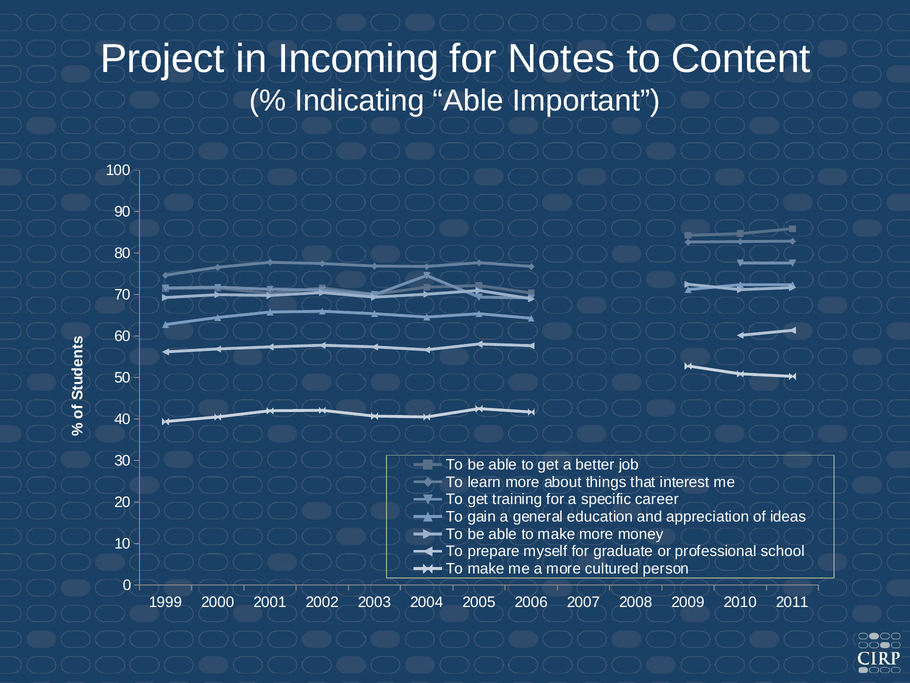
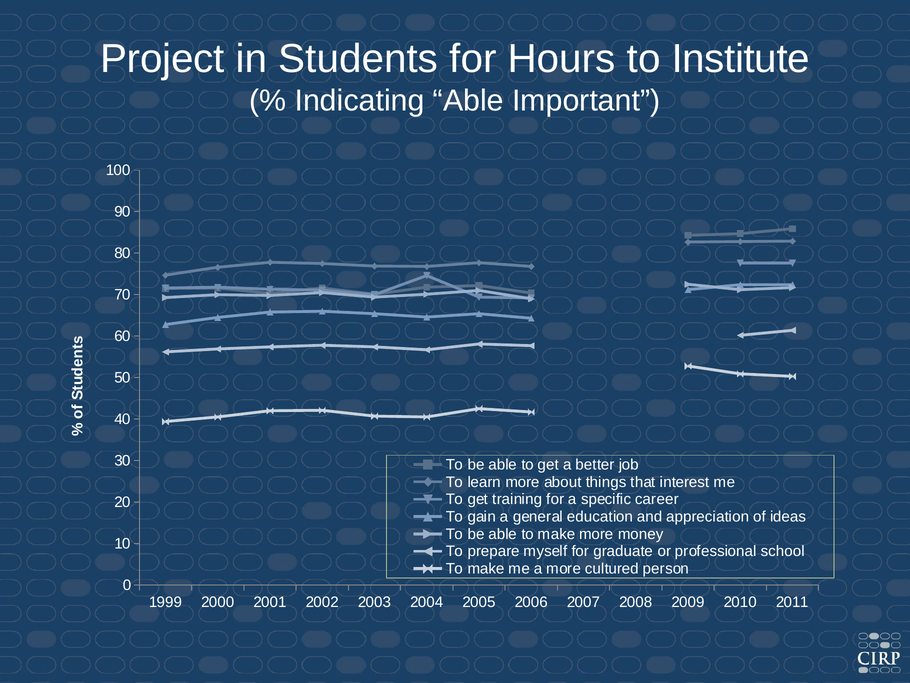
Incoming: Incoming -> Students (358, 59)
Notes: Notes -> Hours (562, 59)
Content: Content -> Institute (741, 59)
